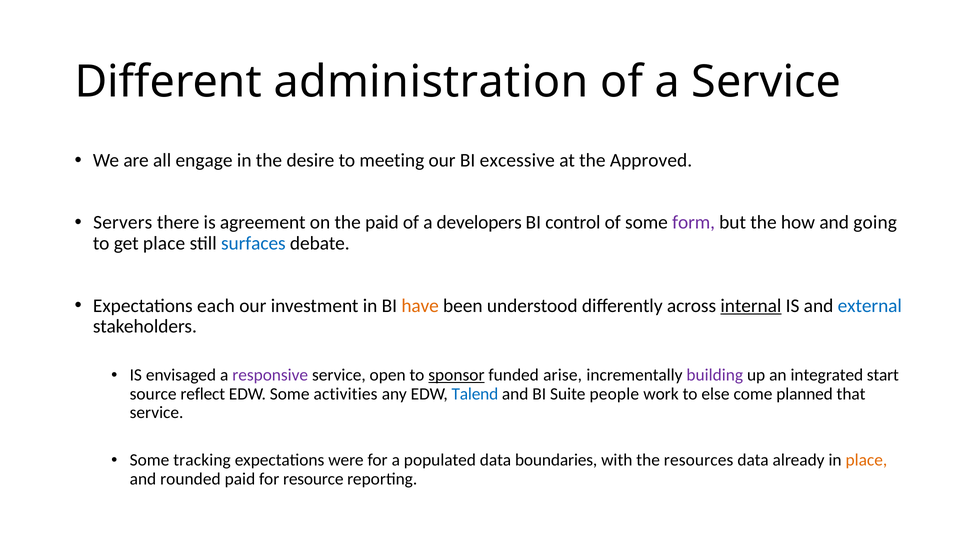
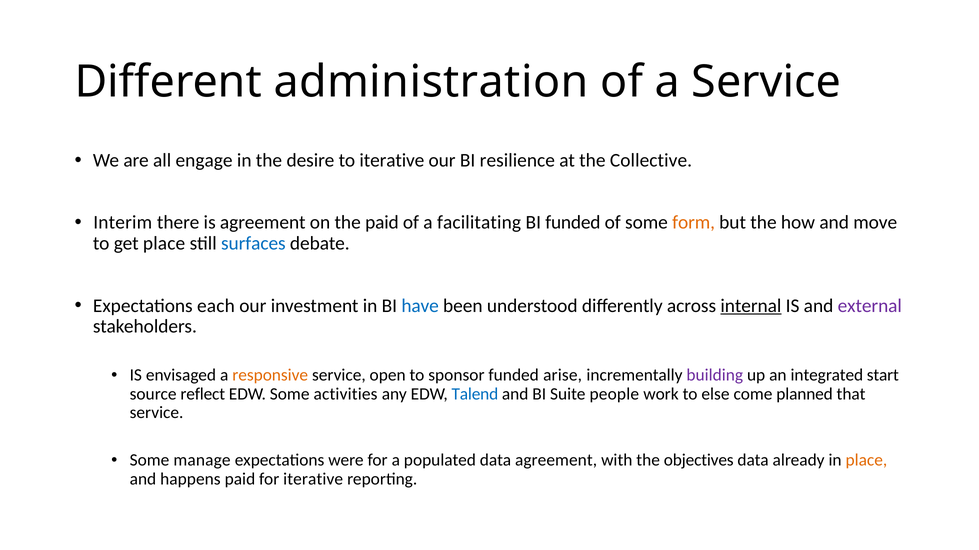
to meeting: meeting -> iterative (392, 161)
excessive: excessive -> resilience (517, 161)
Approved: Approved -> Collective (651, 161)
Servers: Servers -> Interim (123, 223)
developers: developers -> facilitating (479, 223)
BI control: control -> funded (573, 223)
form colour: purple -> orange (694, 223)
going: going -> move (875, 223)
have colour: orange -> blue (420, 306)
external colour: blue -> purple (870, 306)
responsive colour: purple -> orange (270, 376)
sponsor underline: present -> none (456, 376)
tracking: tracking -> manage (202, 461)
data boundaries: boundaries -> agreement (556, 461)
resources: resources -> objectives (699, 461)
rounded: rounded -> happens (190, 480)
for resource: resource -> iterative (313, 480)
